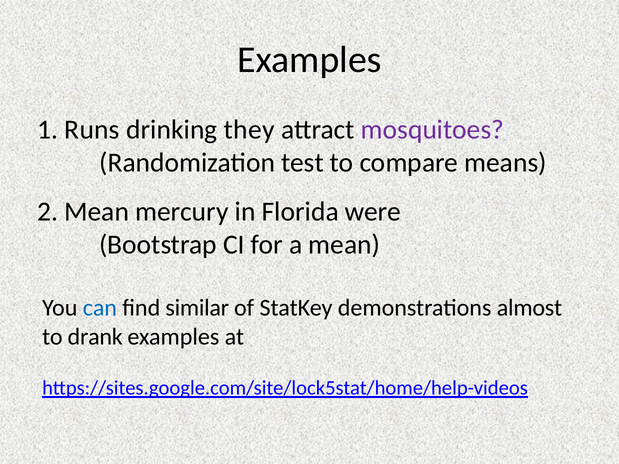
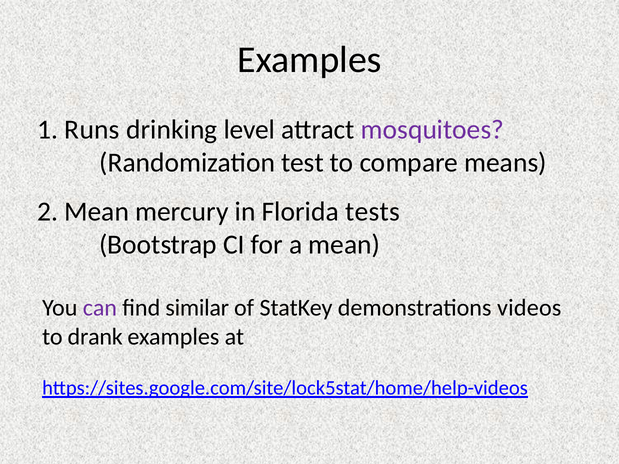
they: they -> level (249, 130)
were: were -> tests (373, 212)
can colour: blue -> purple (100, 308)
almost: almost -> videos (529, 308)
